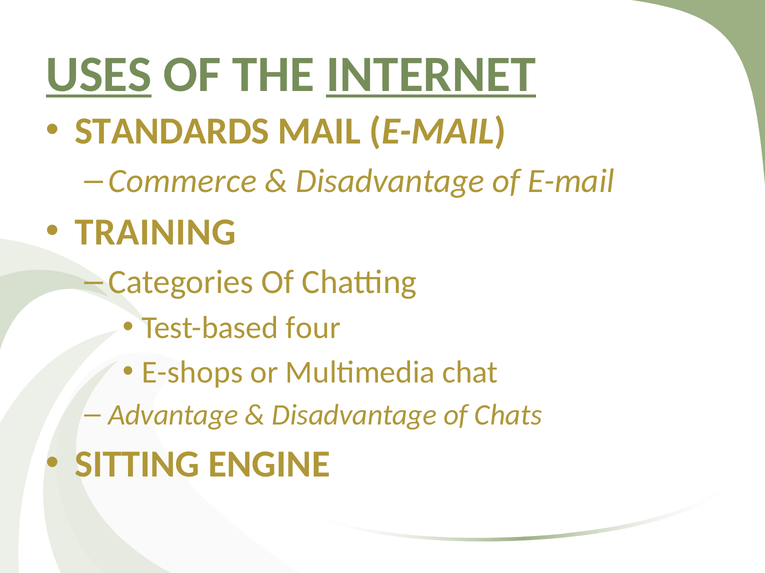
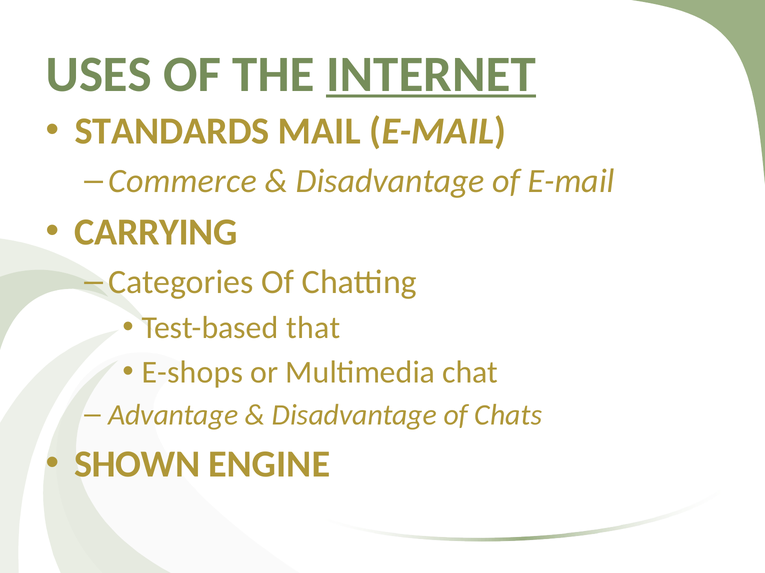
USES underline: present -> none (99, 74)
TRAINING: TRAINING -> CARRYING (156, 233)
four: four -> that (313, 328)
SITTING: SITTING -> SHOWN (137, 465)
